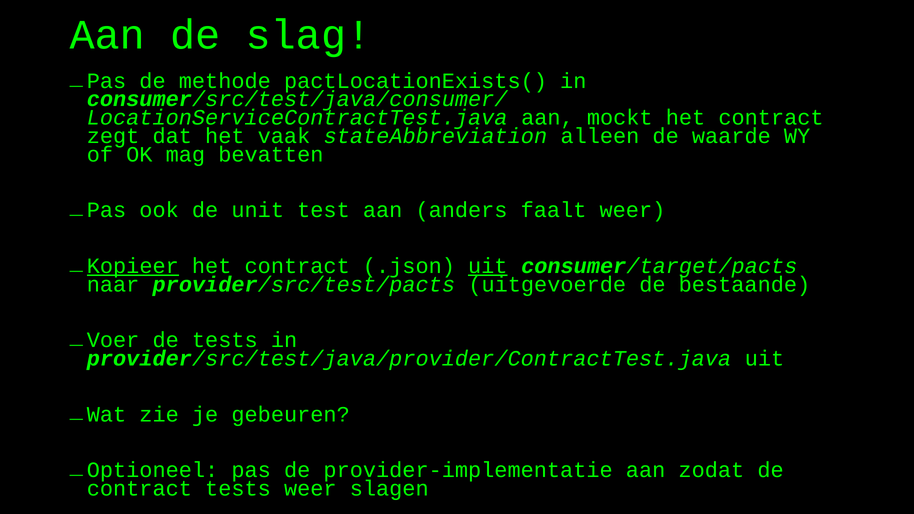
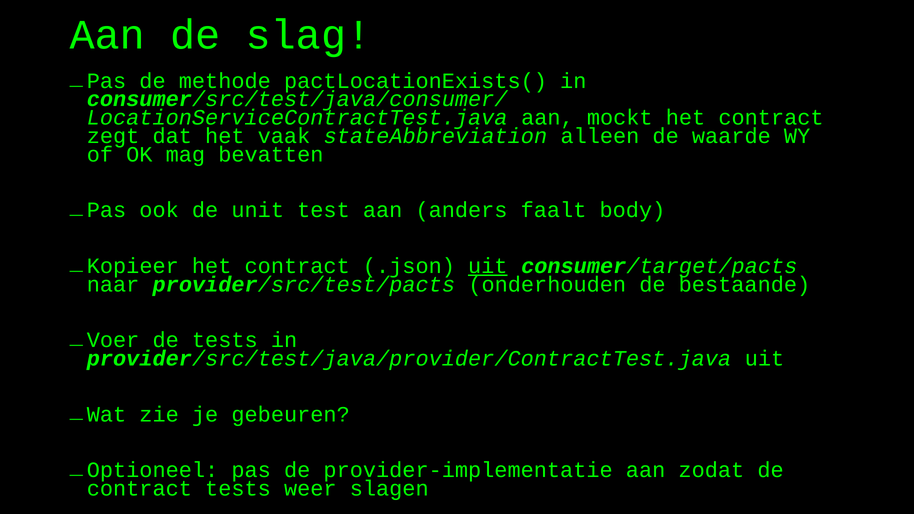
faalt weer: weer -> body (632, 210)
Kopieer underline: present -> none (133, 266)
uitgevoerde: uitgevoerde -> onderhouden (547, 284)
